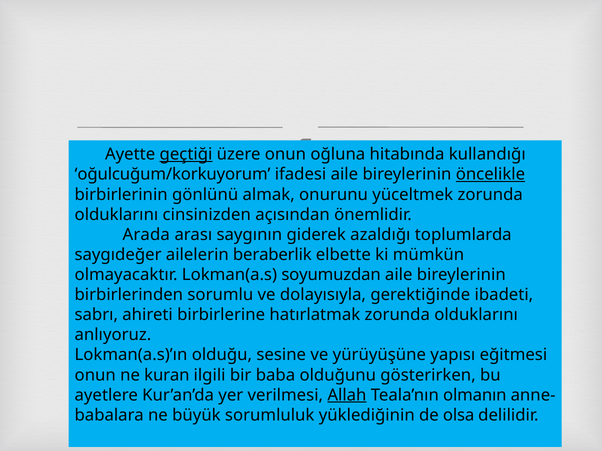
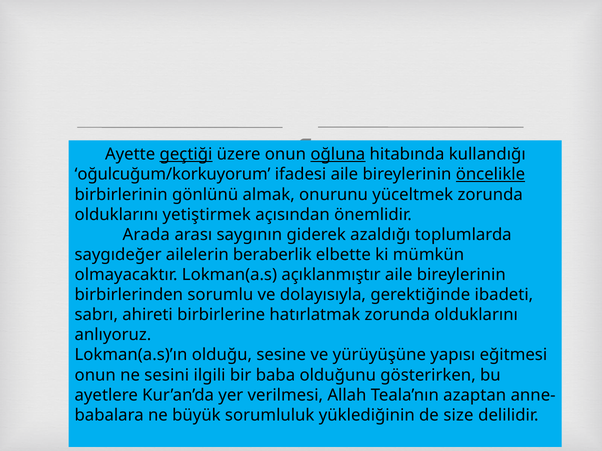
oğluna underline: none -> present (338, 155)
cinsinizden: cinsinizden -> yetiştirmek (207, 215)
soyumuzdan: soyumuzdan -> açıklanmıştır (331, 275)
kuran: kuran -> sesini (167, 375)
Allah underline: present -> none (347, 395)
olmanın: olmanın -> azaptan (475, 395)
olsa: olsa -> size (458, 416)
